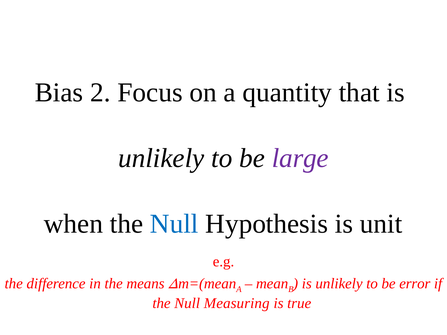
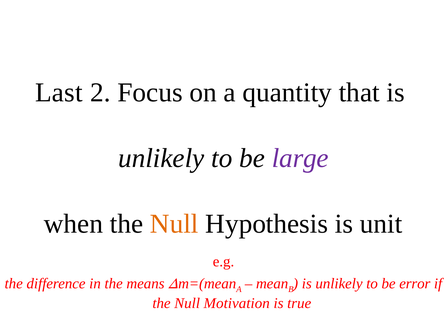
Bias: Bias -> Last (59, 93)
Null colour: blue -> orange (174, 224)
Measuring: Measuring -> Motivation (237, 304)
